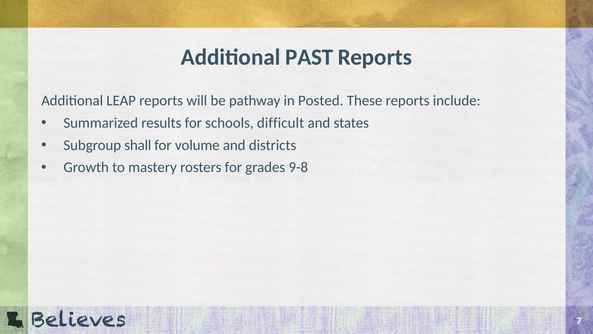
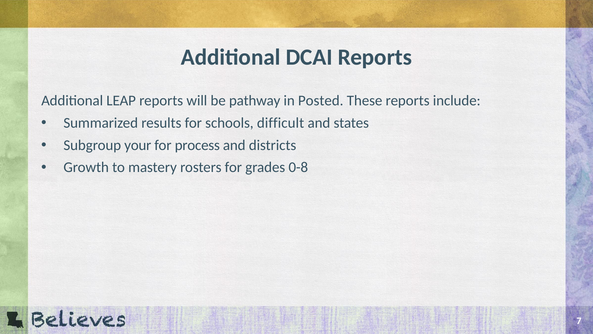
PAST: PAST -> DCAI (309, 57)
shall: shall -> your (138, 145)
volume: volume -> process (197, 145)
9-8: 9-8 -> 0-8 (298, 167)
